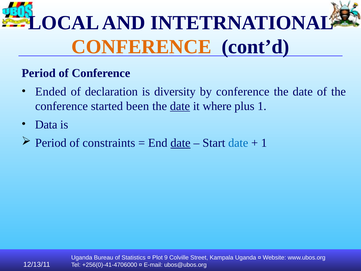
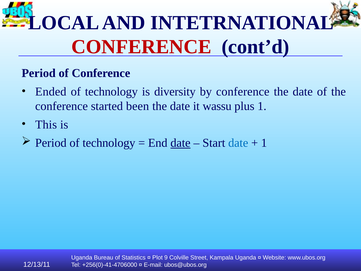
CONFERENCE colour: orange -> red (141, 47)
declaration: declaration -> technology (111, 92)
date underline: present -> none (180, 106)
where: where -> wassu (217, 106)
Data: Data -> This (46, 124)
Period of constraints: constraints -> technology (109, 143)
